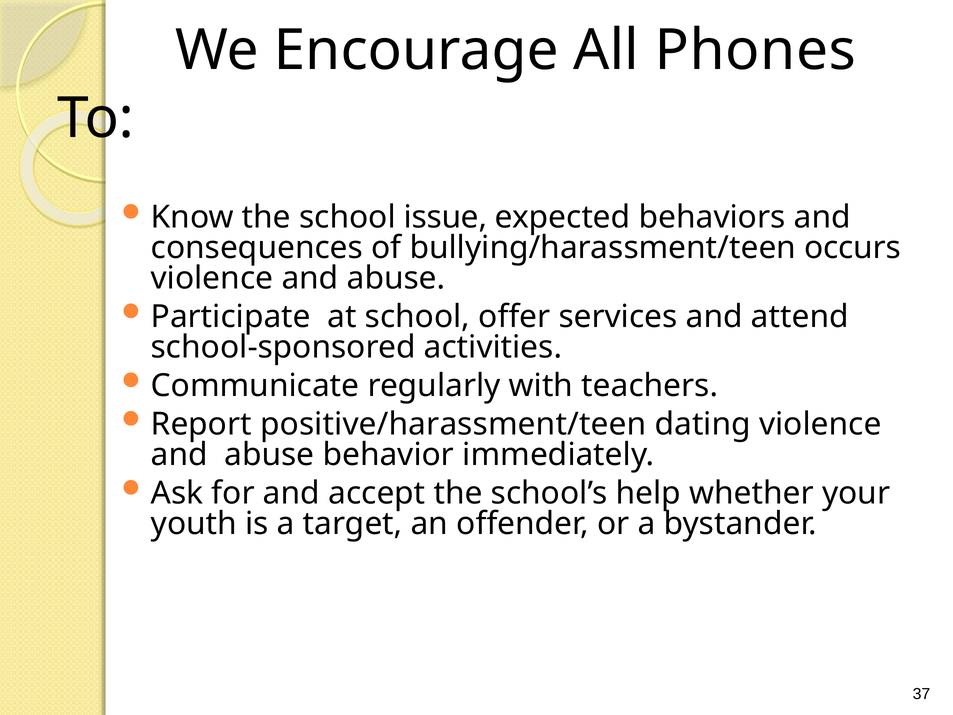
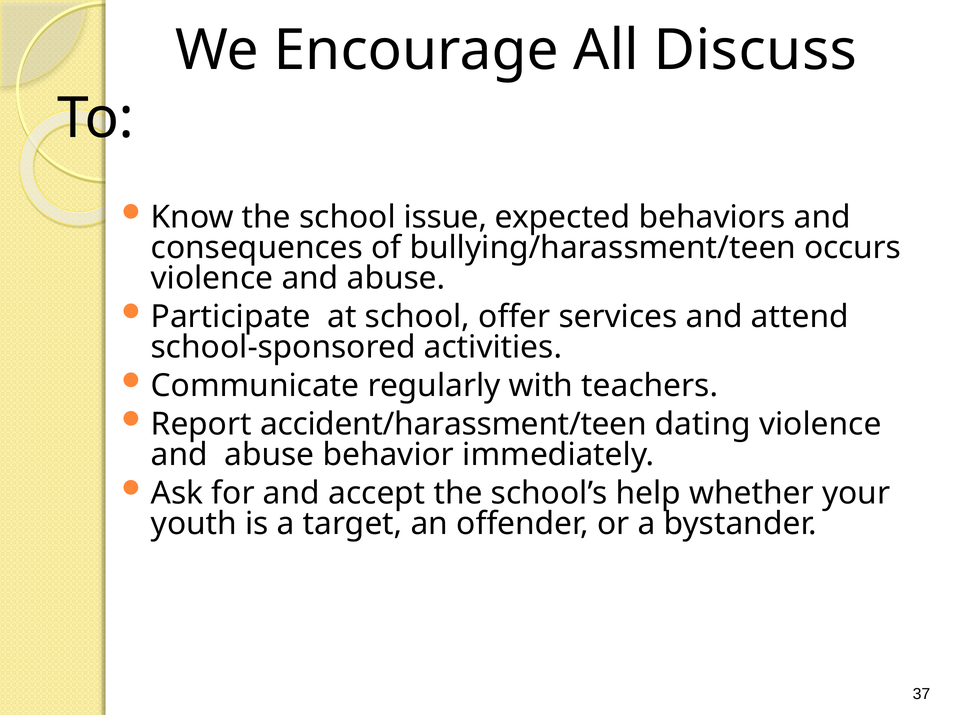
Phones: Phones -> Discuss (755, 50)
positive/harassment/teen: positive/harassment/teen -> accident/harassment/teen (453, 424)
